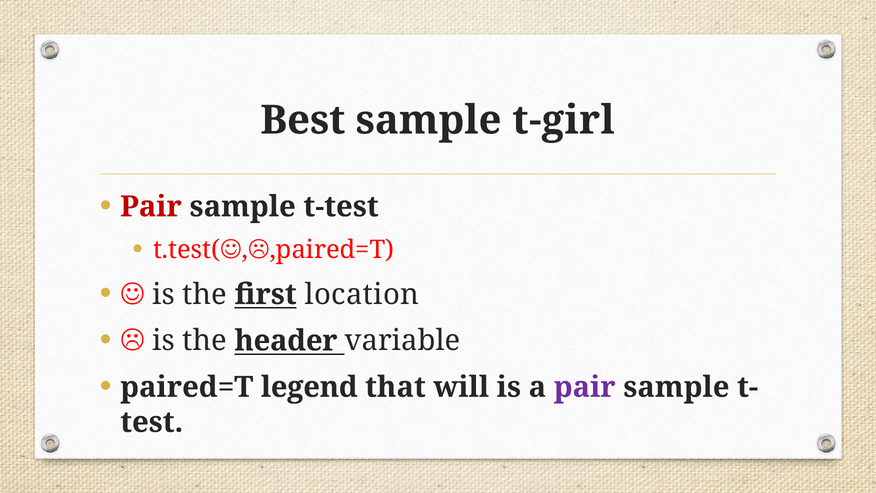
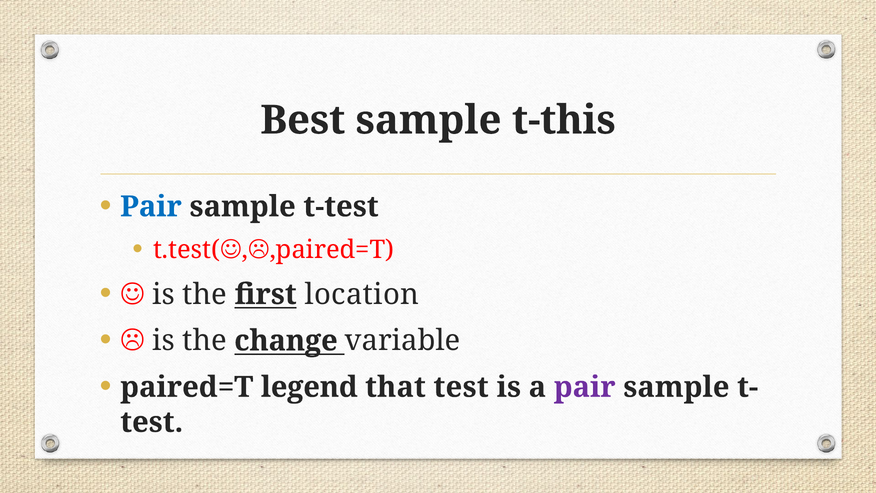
t-girl: t-girl -> t-this (564, 120)
Pair colour: red -> blue (151, 207)
header: header -> change (286, 341)
that will: will -> test (461, 387)
